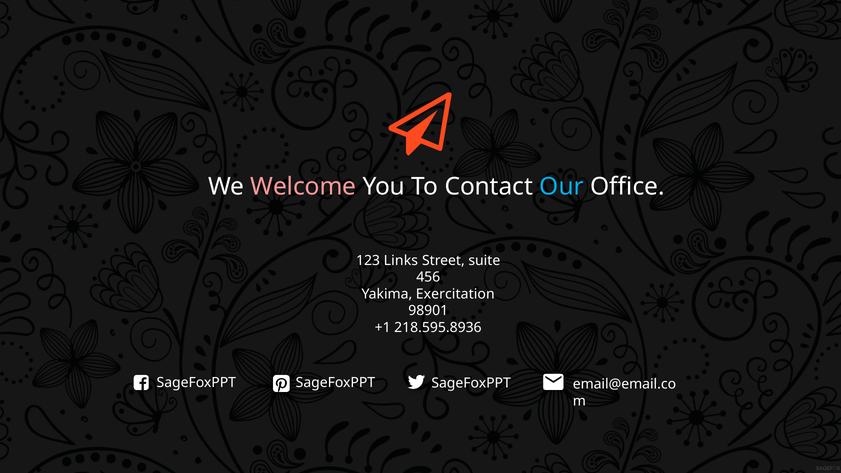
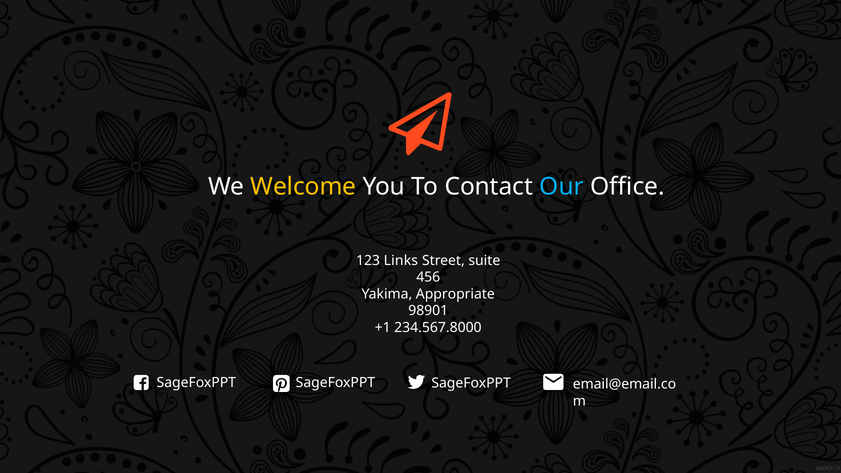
Welcome colour: pink -> yellow (303, 187)
Exercitation: Exercitation -> Appropriate (455, 294)
218.595.8936: 218.595.8936 -> 234.567.8000 (438, 328)
